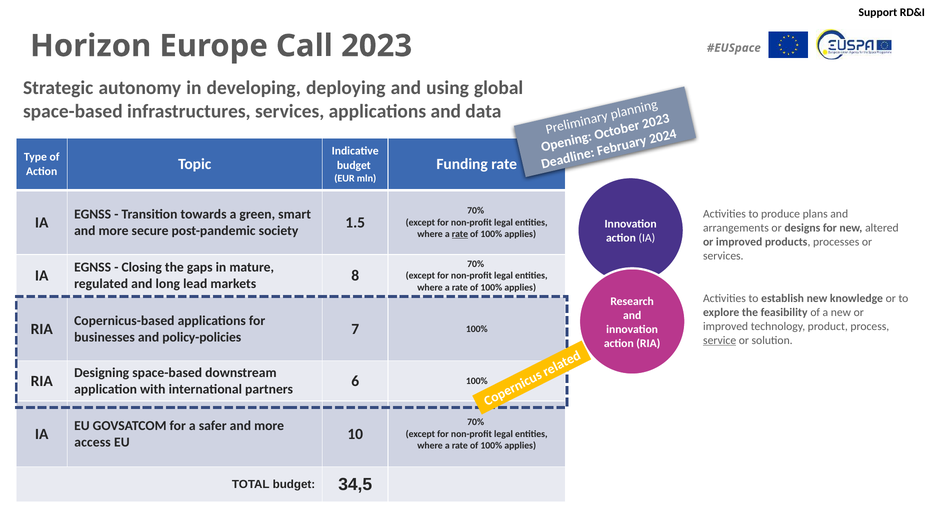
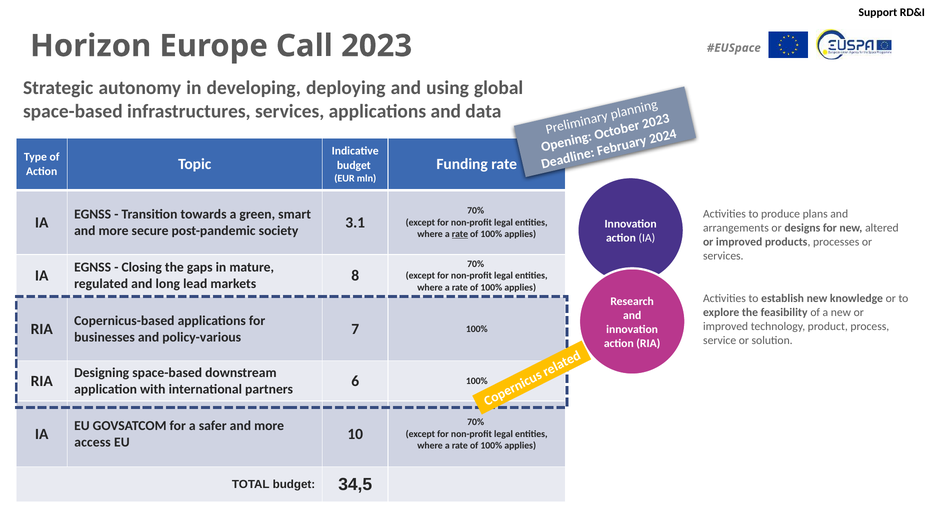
1.5: 1.5 -> 3.1 (355, 223)
policy-policies: policy-policies -> policy-various (202, 337)
service underline: present -> none (720, 341)
